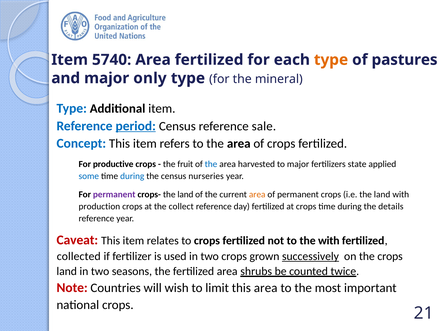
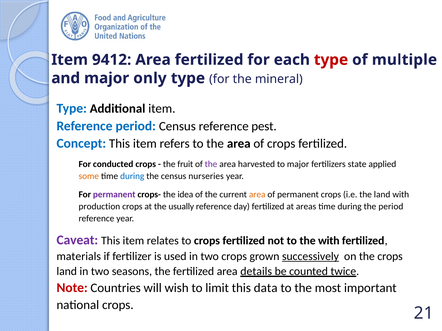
5740: 5740 -> 9412 (112, 60)
type colour: orange -> red (331, 60)
pastures: pastures -> multiple (404, 60)
period underline: present -> none (136, 126)
sale: sale -> pest (264, 126)
productive: productive -> conducted (113, 164)
the colour: blue -> purple (211, 164)
some colour: blue -> orange (89, 176)
crops- the land: land -> idea (185, 195)
collect: collect -> usually (181, 207)
at crops: crops -> areas (306, 207)
the details: details -> period (391, 207)
Caveat colour: red -> purple (77, 241)
collected: collected -> materials (79, 257)
shrubs: shrubs -> details (256, 272)
this area: area -> data (266, 288)
